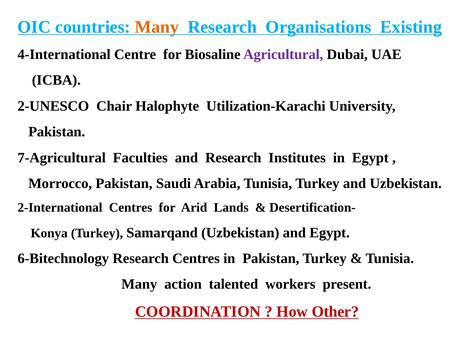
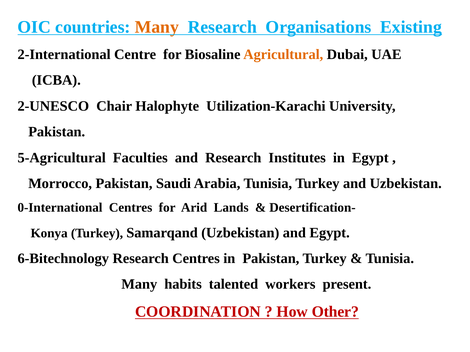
4-International: 4-International -> 2-International (64, 55)
Agricultural colour: purple -> orange (283, 55)
7-Agricultural: 7-Agricultural -> 5-Agricultural (62, 158)
2-International: 2-International -> 0-International (60, 208)
action: action -> habits (183, 285)
